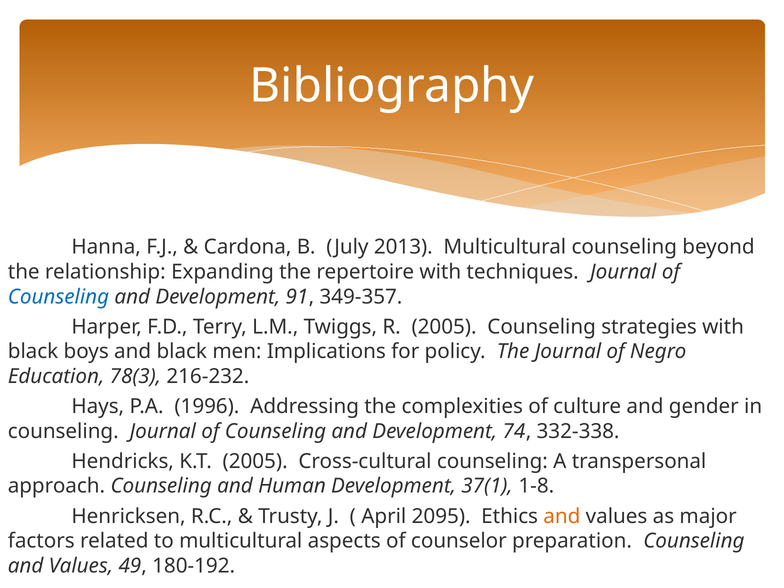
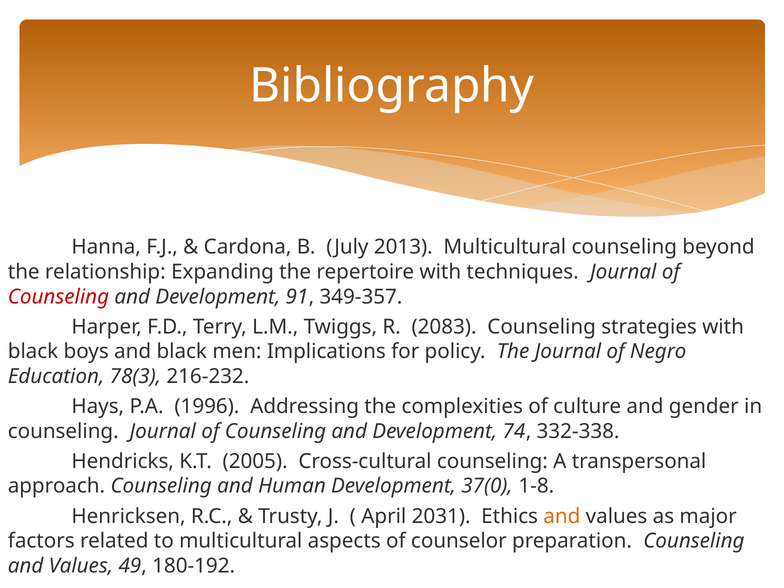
Counseling colour: blue -> red (58, 297)
R 2005: 2005 -> 2083 (444, 327)
37(1: 37(1 -> 37(0 (487, 486)
2095: 2095 -> 2031 (441, 516)
